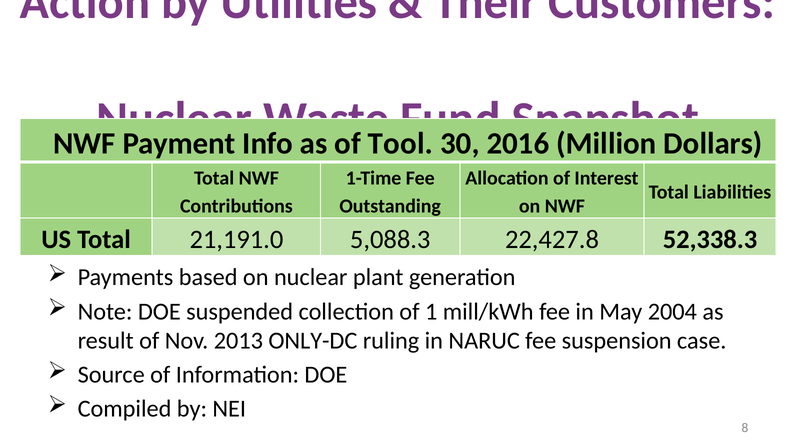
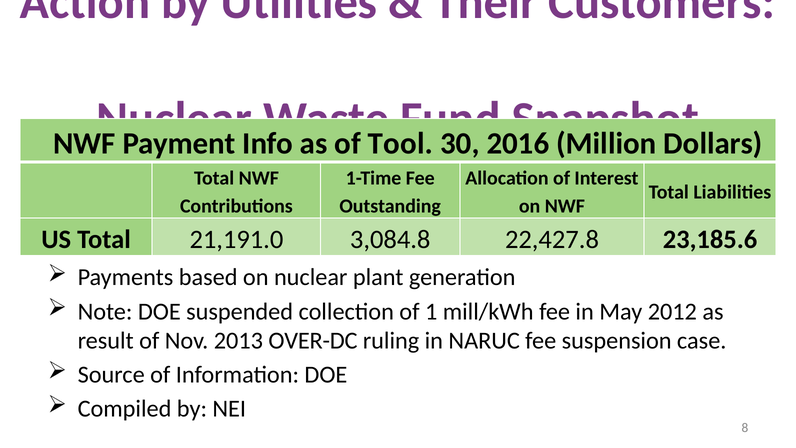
5,088.3: 5,088.3 -> 3,084.8 (390, 239)
52,338.3: 52,338.3 -> 23,185.6 (710, 239)
2004: 2004 -> 2012 (672, 311)
ONLY-DC: ONLY-DC -> OVER-DC (313, 341)
